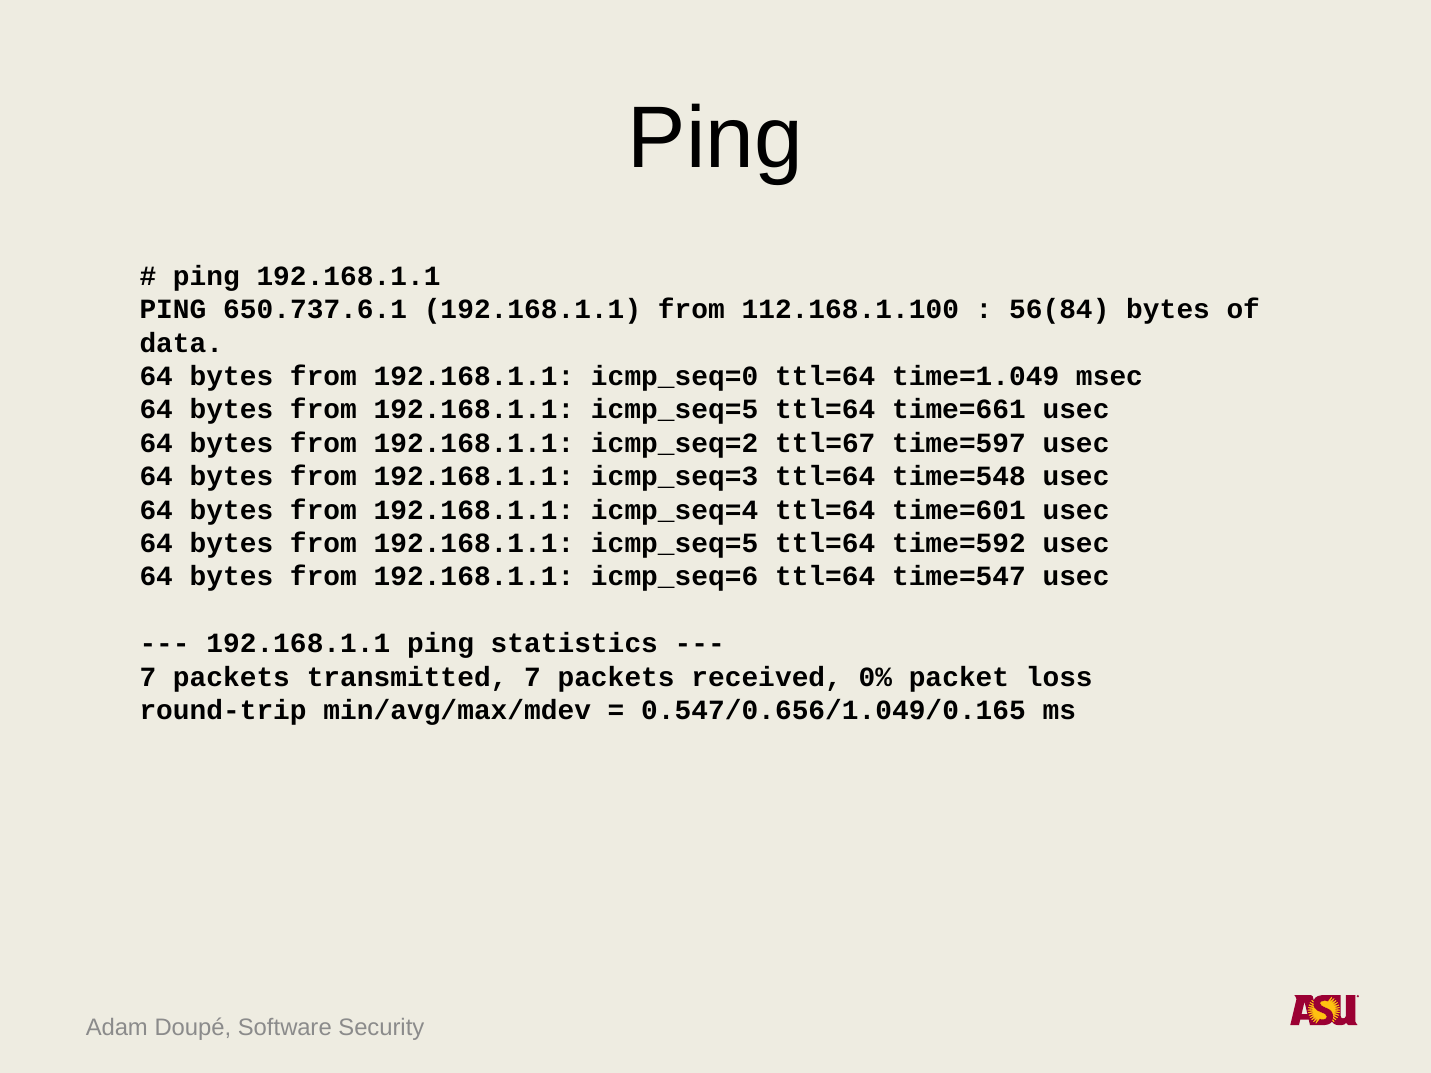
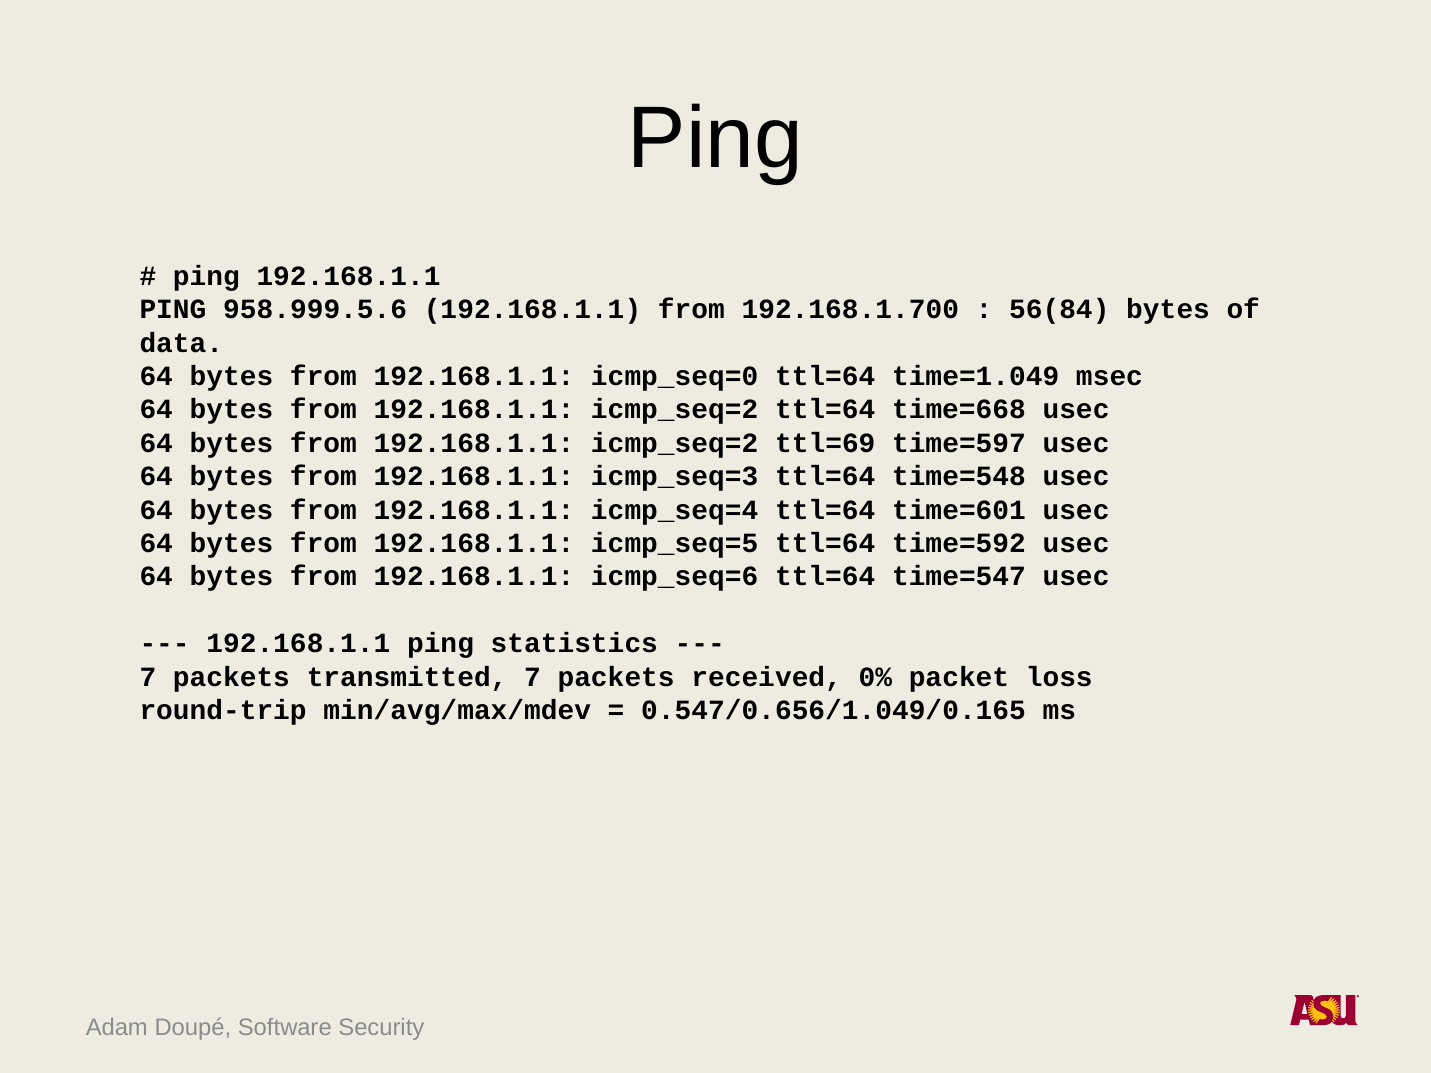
650.737.6.1: 650.737.6.1 -> 958.999.5.6 (315, 310)
112.168.1.100: 112.168.1.100 -> 192.168.1.700 (850, 310)
icmp_seq=5: icmp_seq=5 -> icmp_seq=2 (675, 410)
time=661: time=661 -> time=668 (959, 410)
ttl=67: ttl=67 -> ttl=69 (825, 443)
